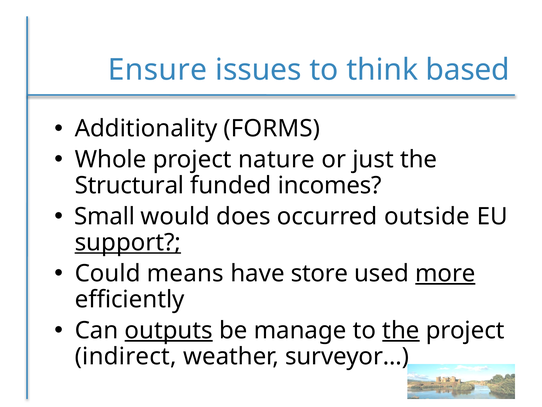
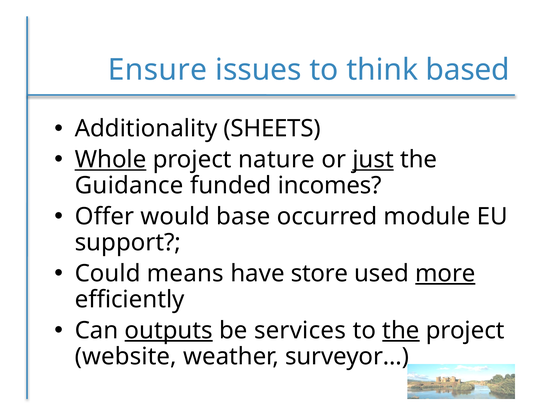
FORMS: FORMS -> SHEETS (272, 129)
Whole underline: none -> present (111, 159)
just underline: none -> present (373, 159)
Structural: Structural -> Guidance (129, 185)
Small: Small -> Offer (104, 216)
does: does -> base (243, 216)
outside: outside -> module (427, 216)
support underline: present -> none (128, 242)
manage: manage -> services (300, 330)
indirect: indirect -> website (126, 356)
